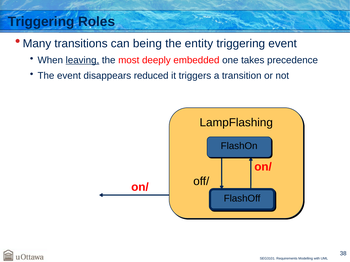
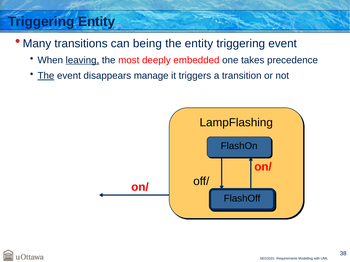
Triggering Roles: Roles -> Entity (97, 22)
The underline: none -> present (46, 76)
reduced: reduced -> manage (151, 76)
